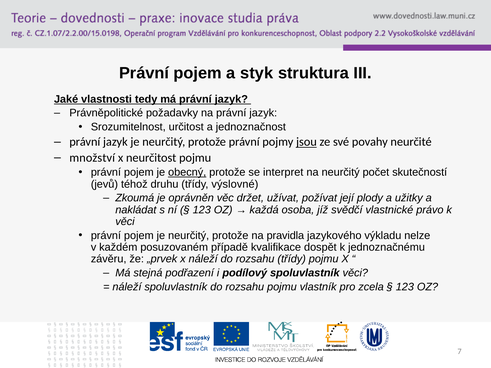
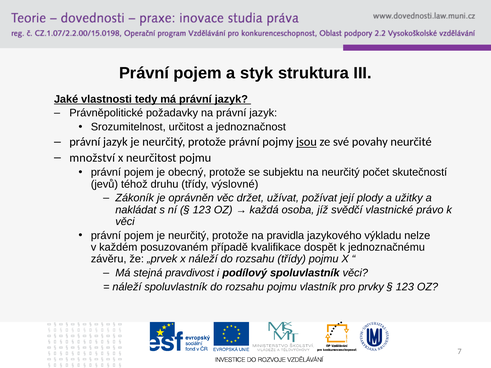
obecný underline: present -> none (187, 172)
interpret: interpret -> subjektu (283, 172)
Zkoumá: Zkoumá -> Zákoník (135, 198)
podřazení: podřazení -> pravdivost (190, 273)
zcela: zcela -> prvky (371, 287)
